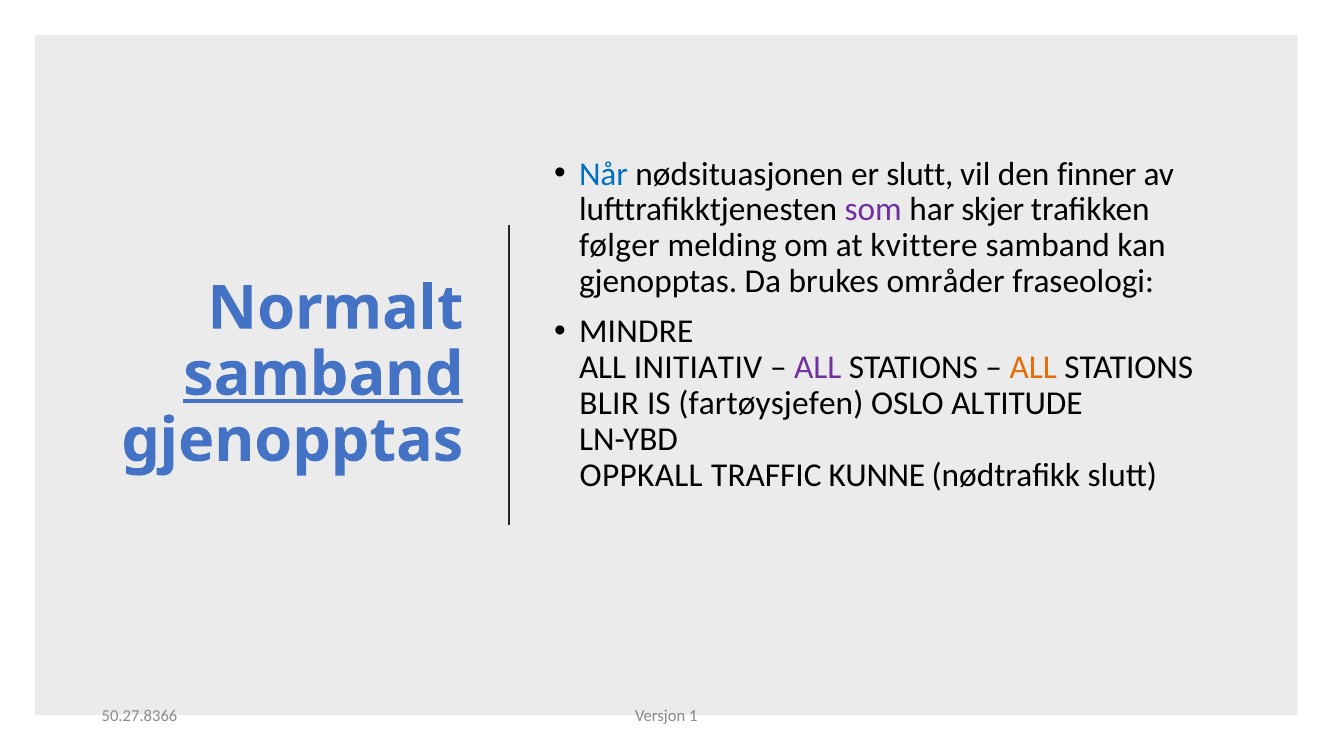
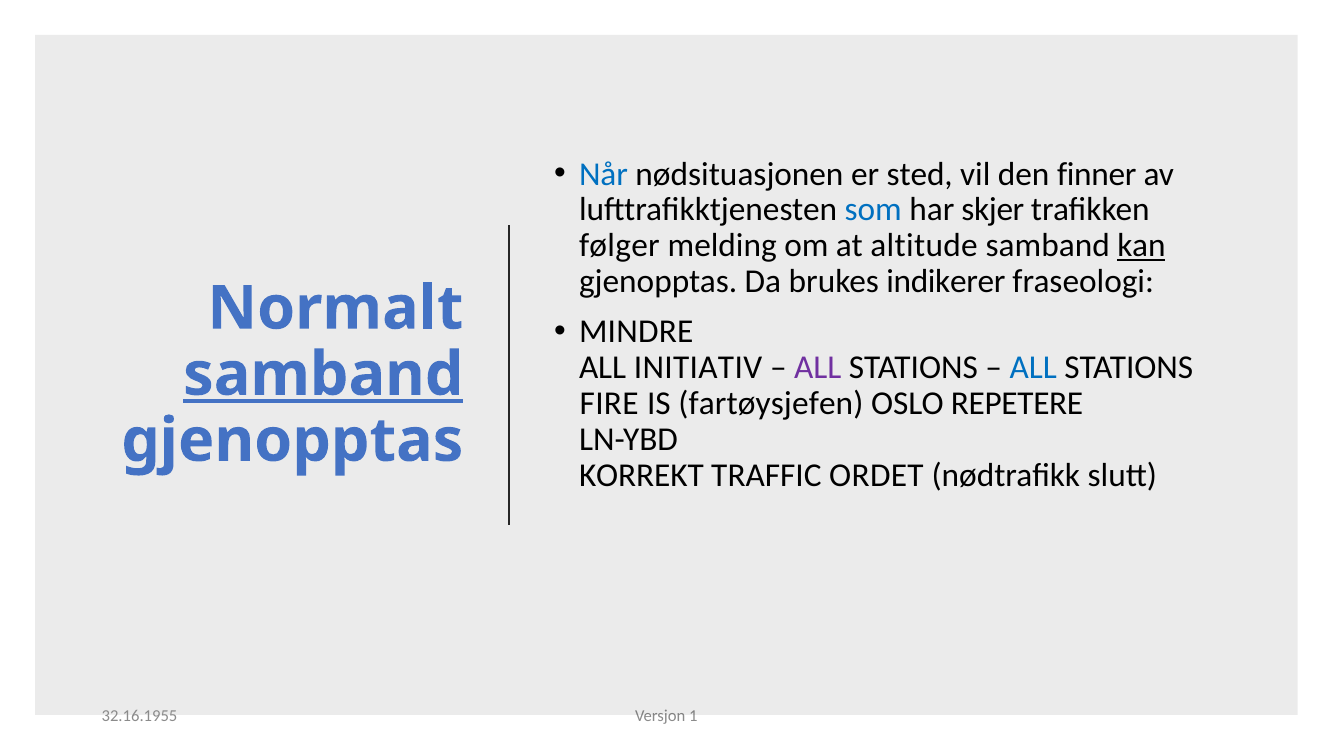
er slutt: slutt -> sted (920, 174)
som colour: purple -> blue (873, 210)
kvittere: kvittere -> altitude (924, 246)
kan underline: none -> present (1141, 246)
områder: områder -> indikerer (946, 282)
ALL colour: orange -> blue (1033, 368)
BLIR: BLIR -> FIRE (609, 404)
ALTITUDE: ALTITUDE -> REPETERE (1017, 404)
OPPKALL: OPPKALL -> KORREKT (641, 476)
KUNNE: KUNNE -> ORDET (876, 476)
50.27.8366: 50.27.8366 -> 32.16.1955 (140, 716)
